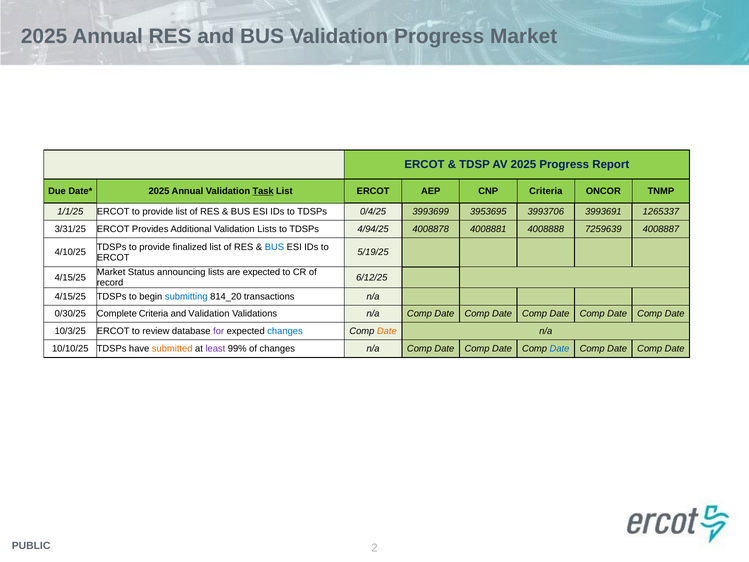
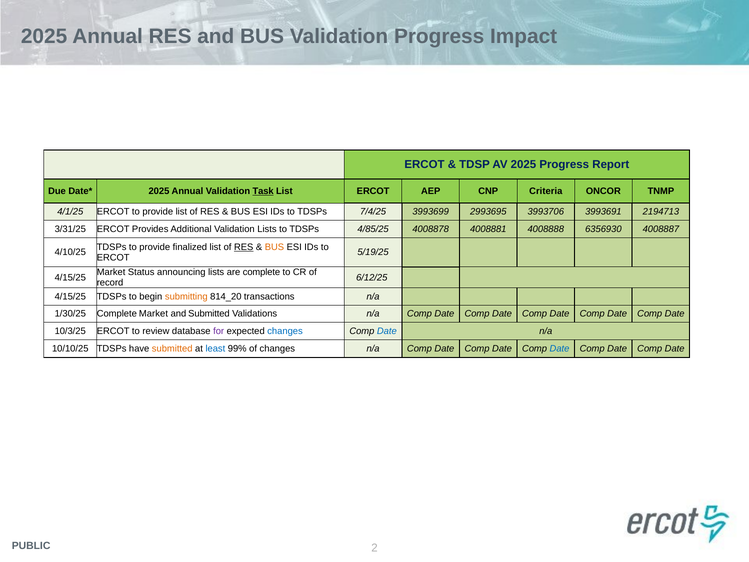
Progress Market: Market -> Impact (524, 36)
1/1/25: 1/1/25 -> 4/1/25 (70, 212)
0/4/25: 0/4/25 -> 7/4/25 (373, 212)
3953695: 3953695 -> 2993695 (488, 212)
1265337: 1265337 -> 2194713 (661, 212)
4/94/25: 4/94/25 -> 4/85/25 (373, 229)
7259639: 7259639 -> 6356930 (603, 229)
RES underline: none -> present (244, 247)
BUS colour: blue -> orange (274, 247)
are expected: expected -> complete (261, 272)
submitting colour: blue -> orange (186, 296)
0/30/25: 0/30/25 -> 1/30/25 (70, 314)
Complete Criteria: Criteria -> Market (153, 314)
and Validation: Validation -> Submitted (209, 314)
Date colour: orange -> blue (387, 331)
least colour: purple -> blue (215, 348)
